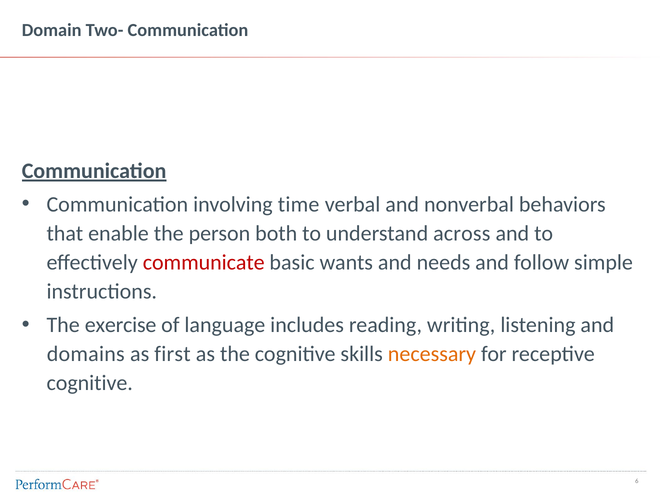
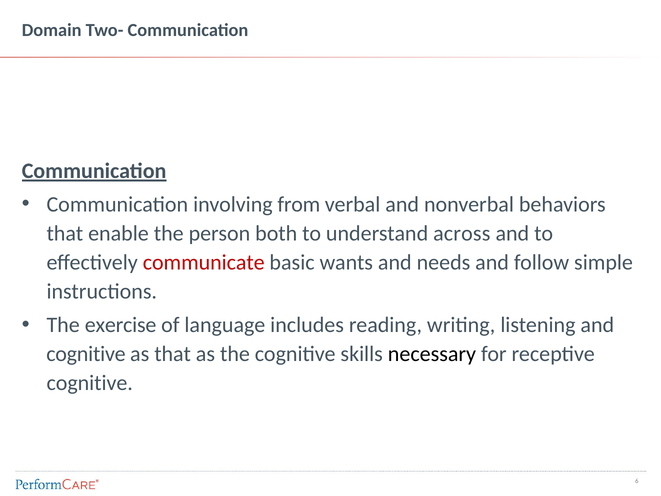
time: time -> from (299, 204)
domains: domains -> cognitive (86, 354)
as first: first -> that (173, 354)
necessary colour: orange -> black (432, 354)
